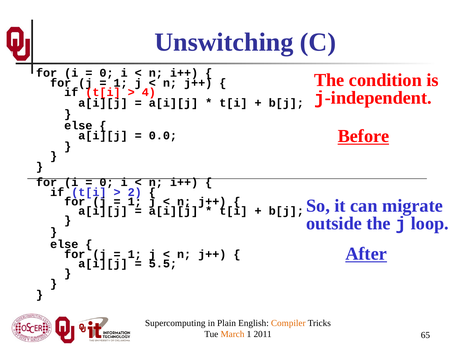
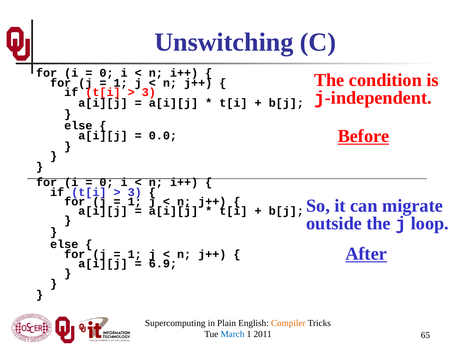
4: 4 -> 3 (149, 92)
2: 2 -> 3 (135, 192)
5.5: 5.5 -> 6.9 (163, 263)
March colour: orange -> blue (233, 334)
